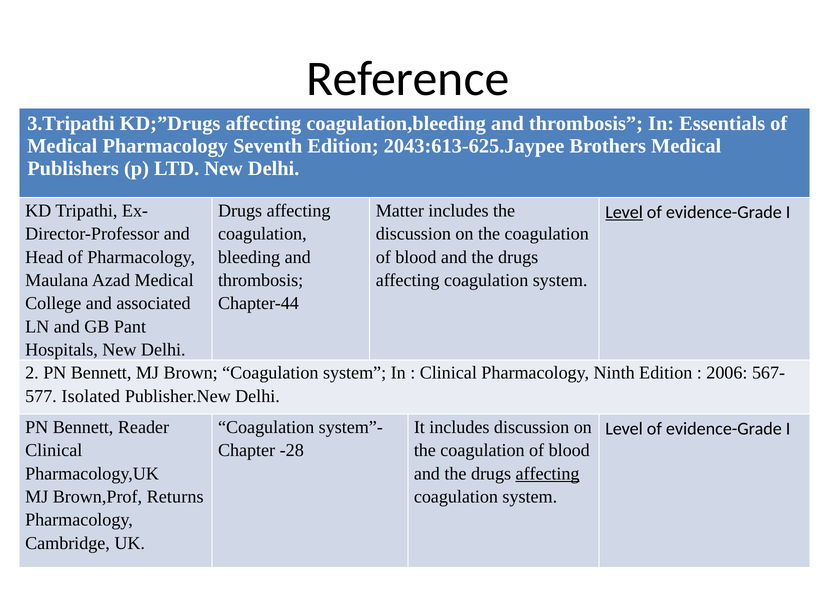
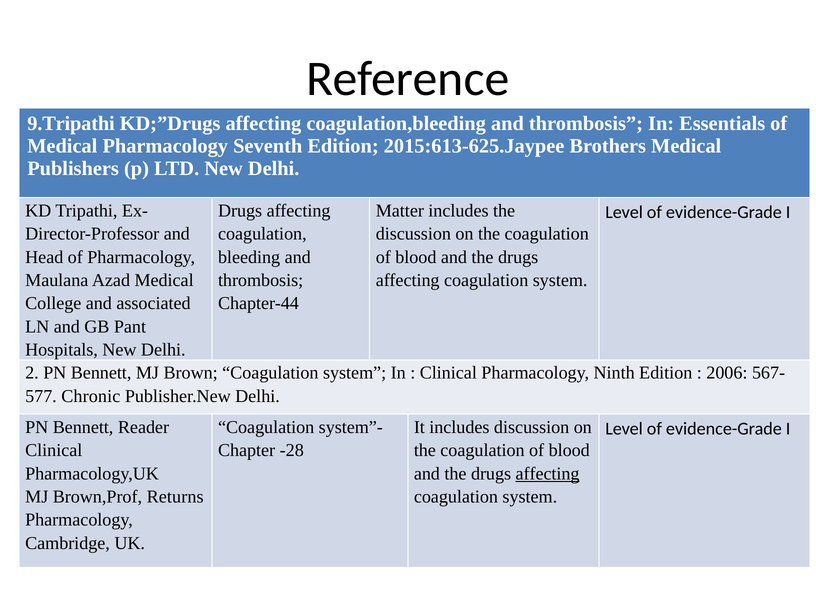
3.Tripathi: 3.Tripathi -> 9.Tripathi (71, 123)
2043:613-625.Jaypee: 2043:613-625.Jaypee -> 2015:613-625.Jaypee (474, 146)
Level underline: present -> none (624, 212)
Isolated: Isolated -> Chronic (91, 396)
